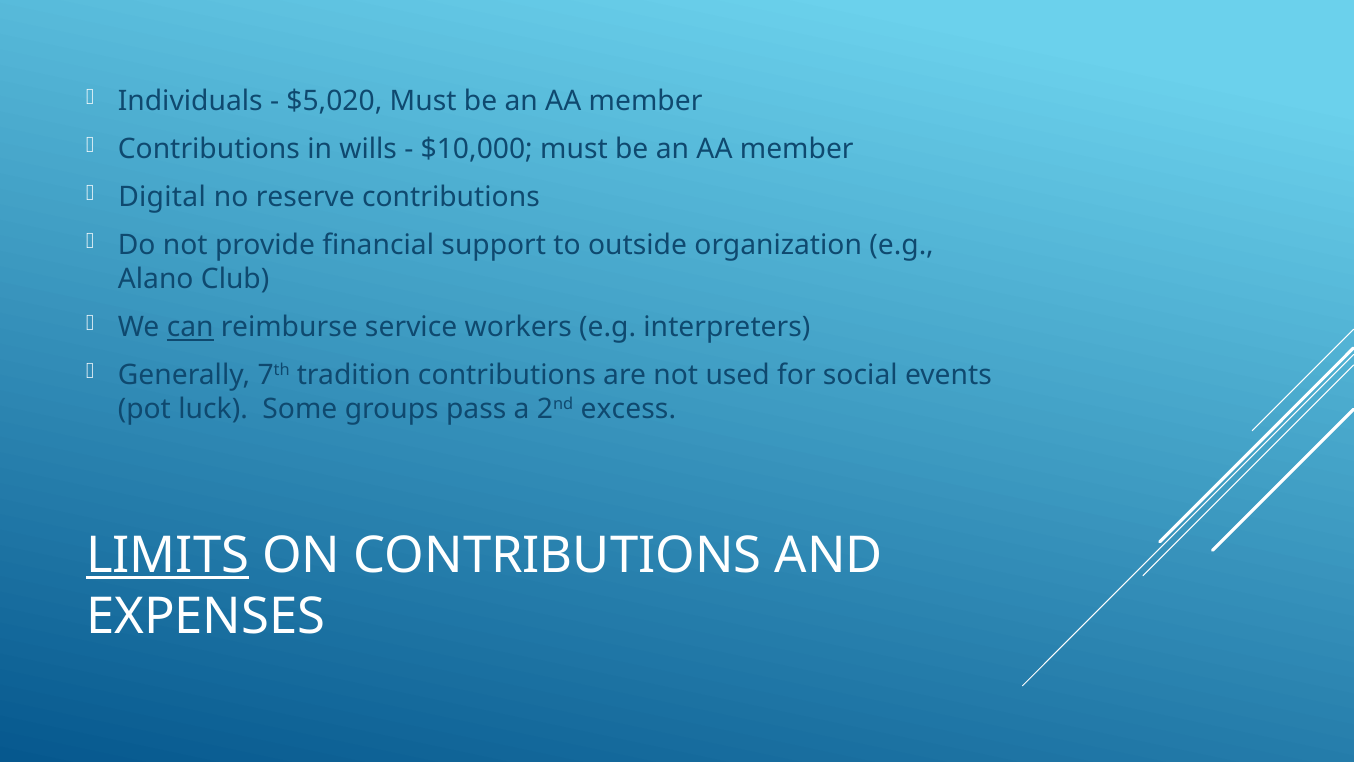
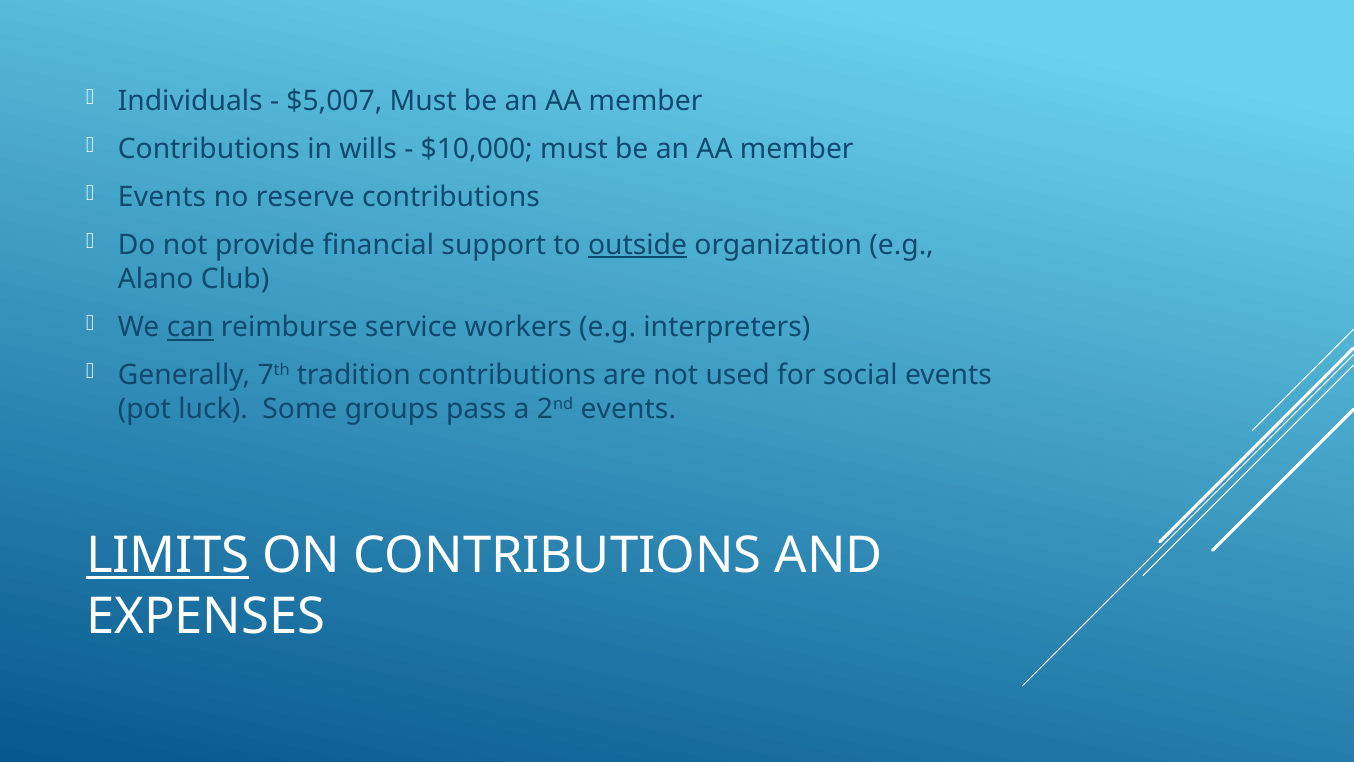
$5,020: $5,020 -> $5,007 (334, 101)
Digital: Digital -> Events (162, 197)
outside underline: none -> present (638, 245)
2nd excess: excess -> events (628, 409)
